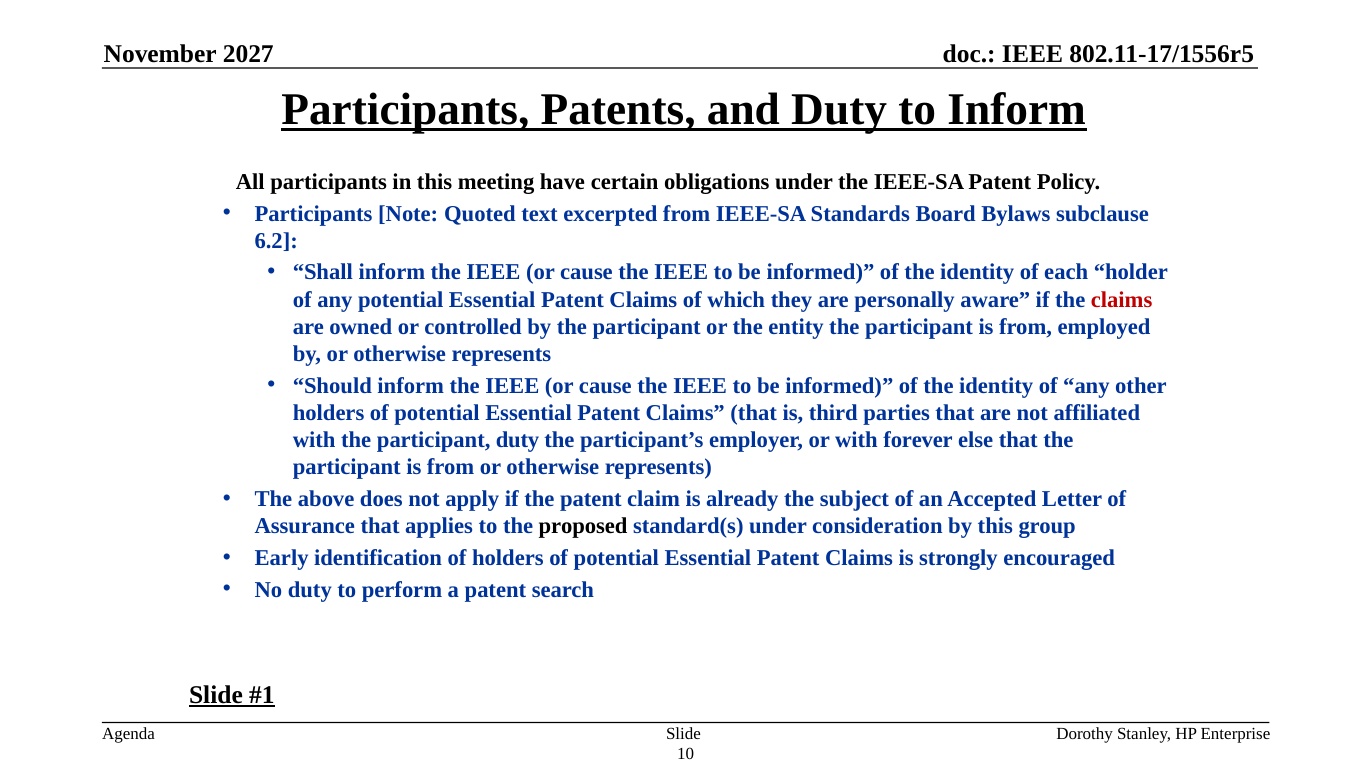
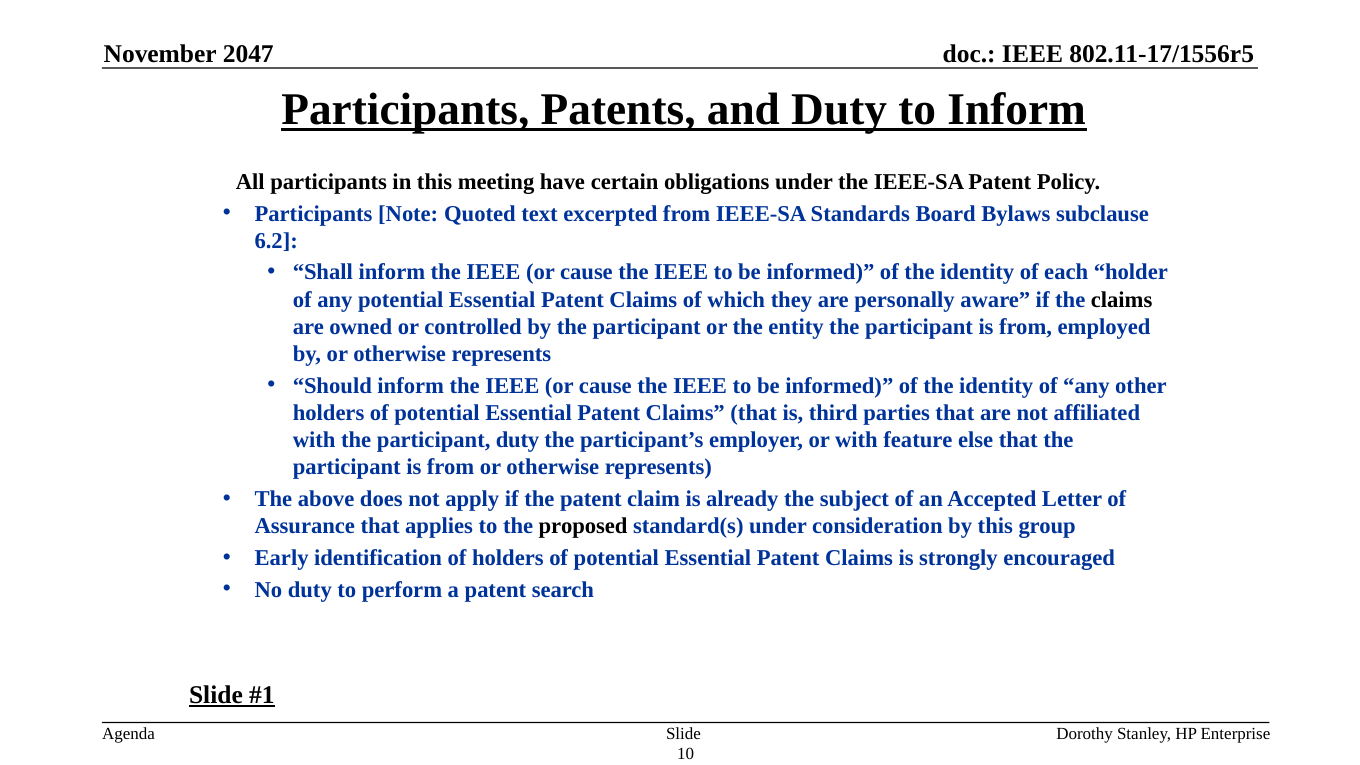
2027: 2027 -> 2047 (248, 54)
claims colour: red -> black (1122, 300)
forever: forever -> feature (918, 440)
